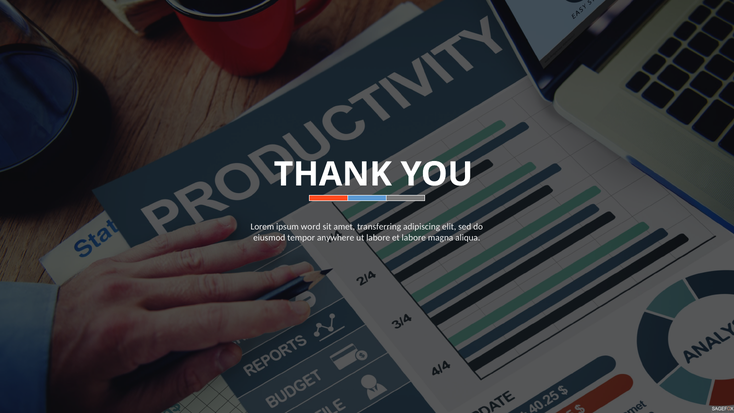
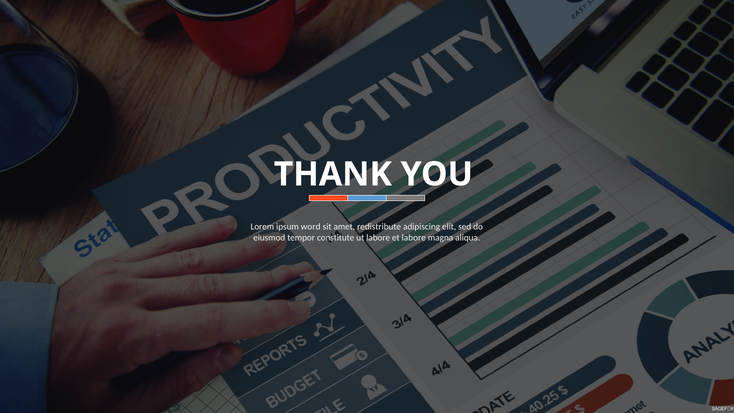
transferring: transferring -> redistribute (379, 227)
anywhere: anywhere -> constitute (336, 238)
